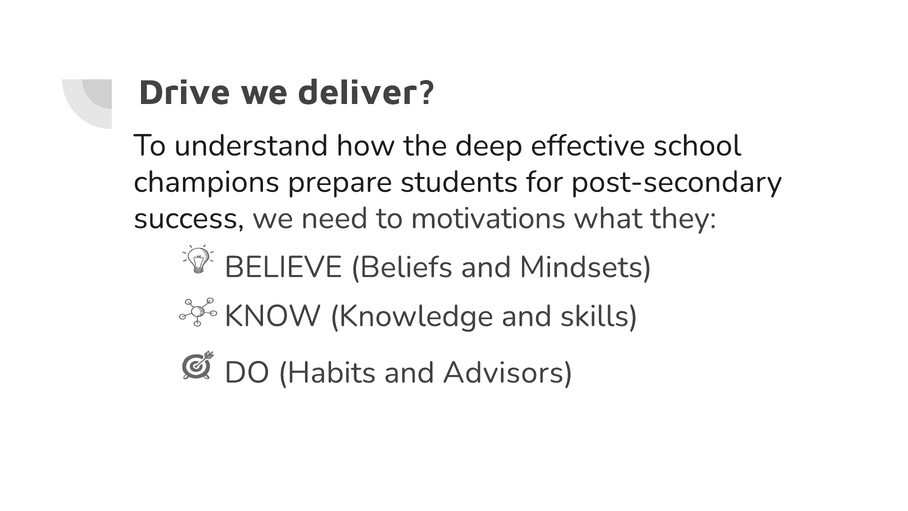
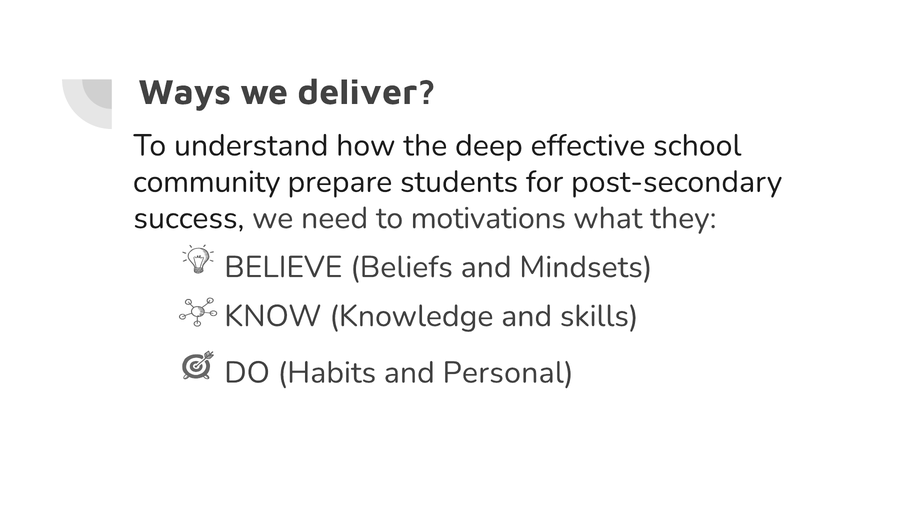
Drive: Drive -> Ways (185, 92)
champions: champions -> community (207, 182)
Advisors: Advisors -> Personal (508, 372)
